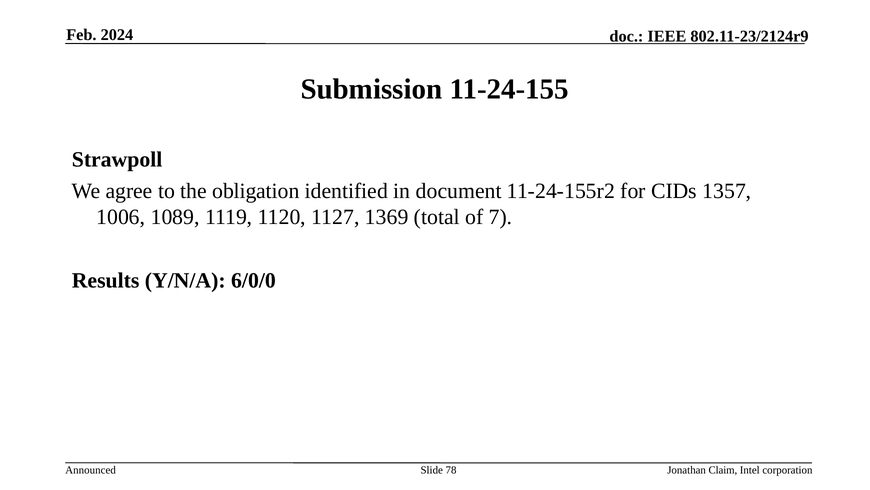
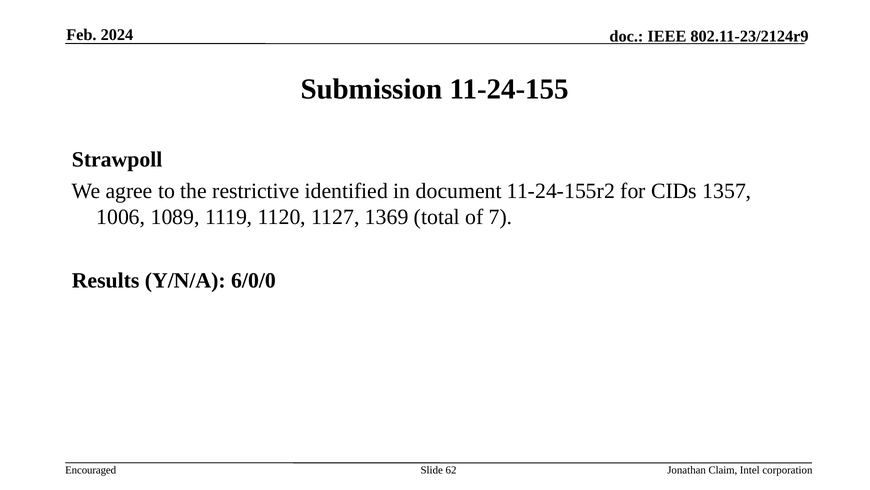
obligation: obligation -> restrictive (256, 191)
Announced: Announced -> Encouraged (91, 469)
78: 78 -> 62 (451, 469)
